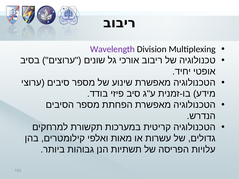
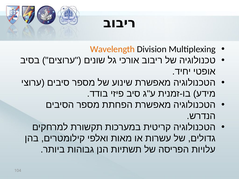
Wavelength colour: purple -> orange (112, 49)
